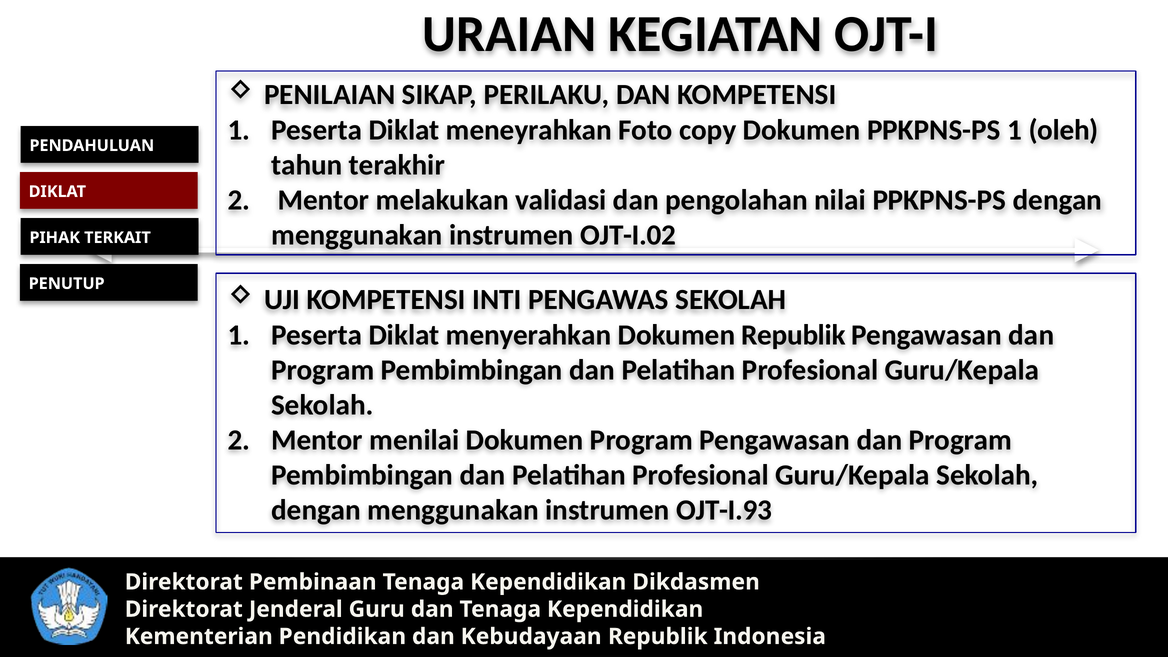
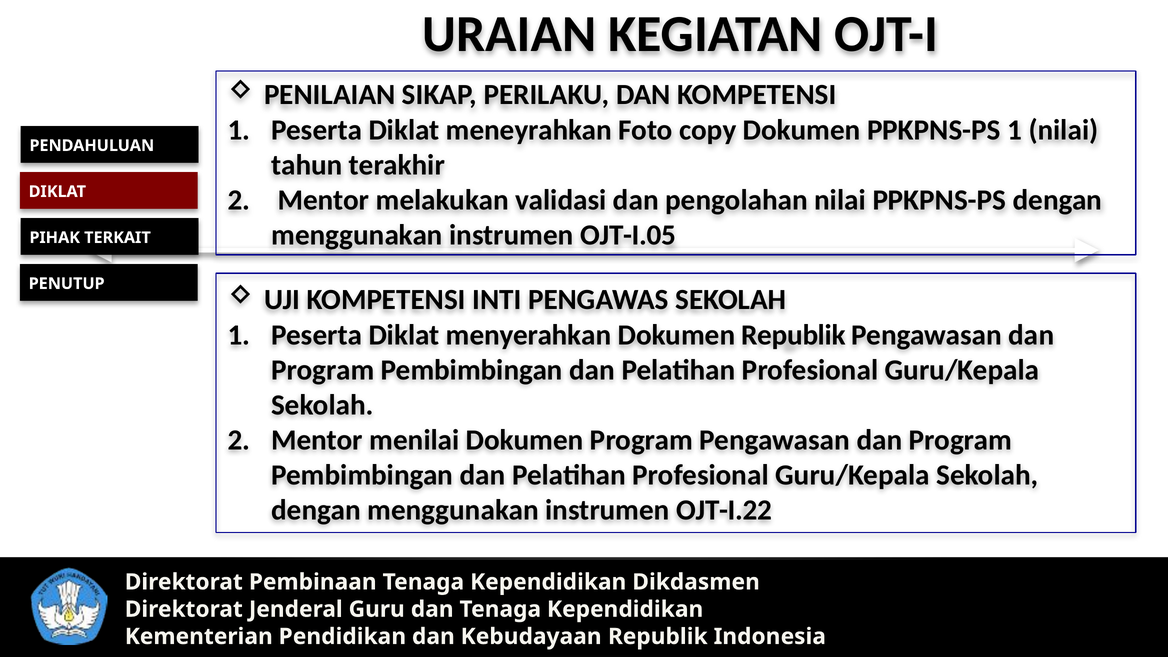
1 oleh: oleh -> nilai (1063, 130)
OJT-I.02: OJT-I.02 -> OJT-I.05 (628, 235)
OJT-I.93: OJT-I.93 -> OJT-I.22 (724, 510)
